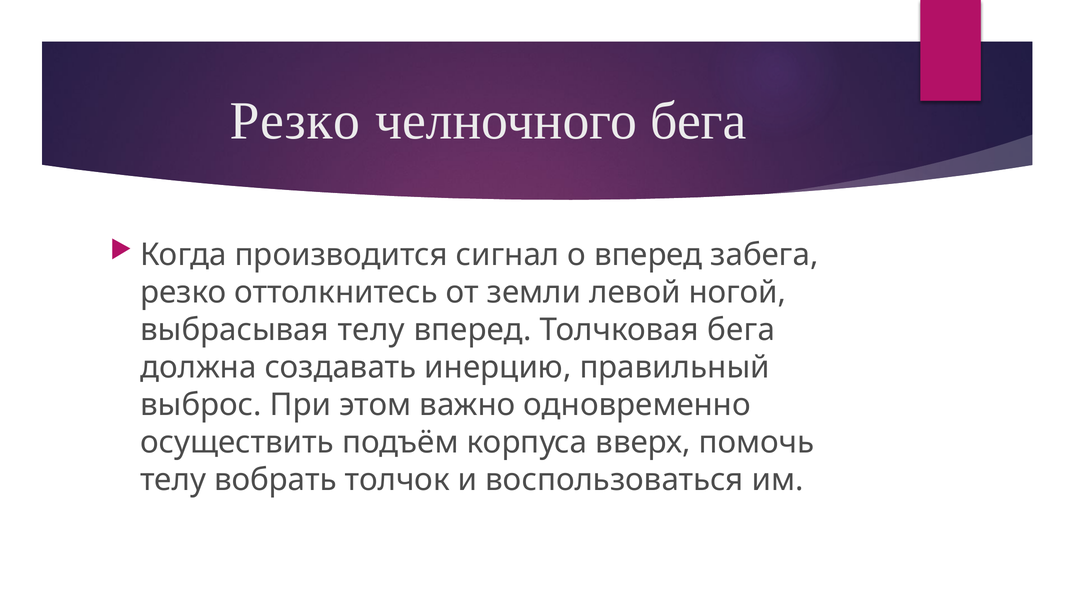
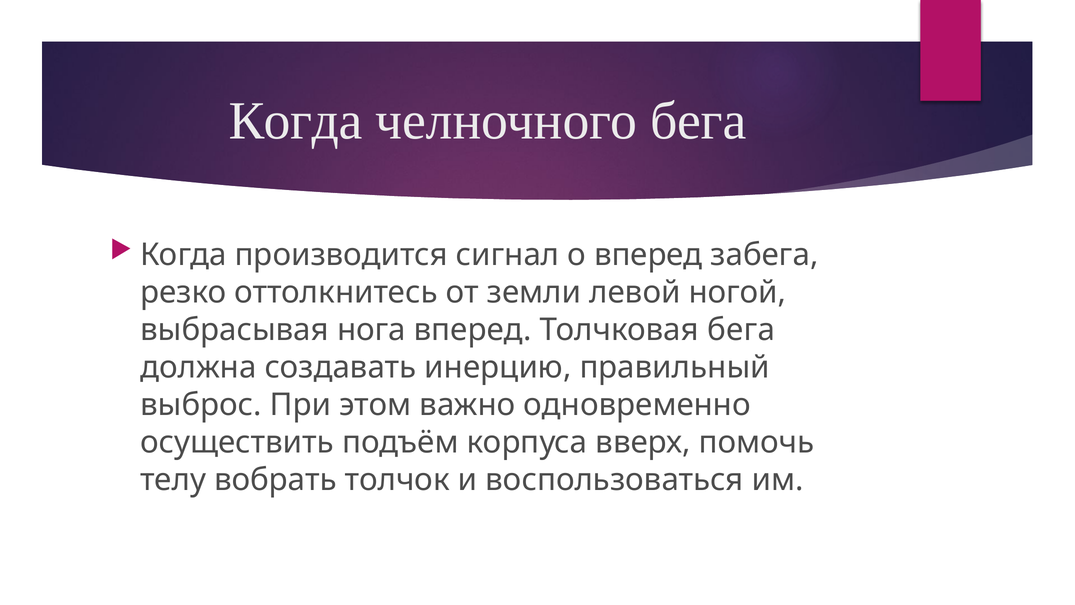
Резко: Резко -> Когда (296, 121)
выбрасывая телу: телу -> нога (371, 330)
